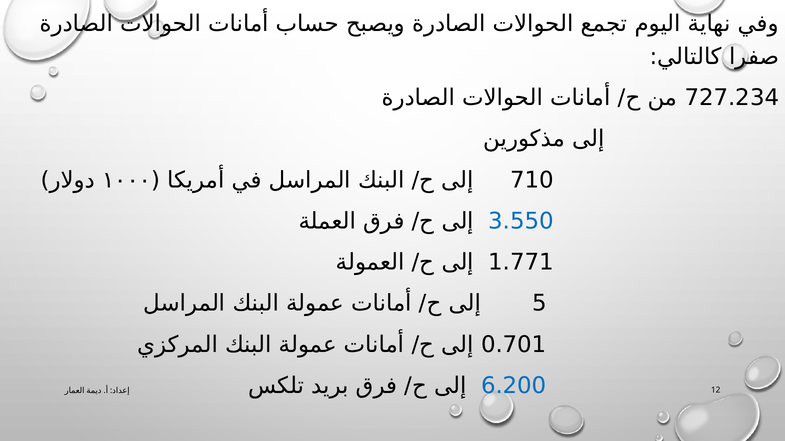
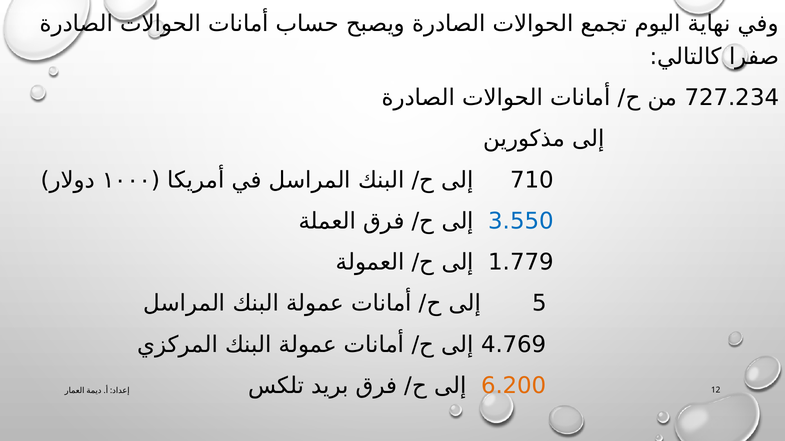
1.771: 1.771 -> 1.779 (521, 263)
0.701: 0.701 -> 4.769 (514, 345)
6.200 colour: blue -> orange (514, 386)
